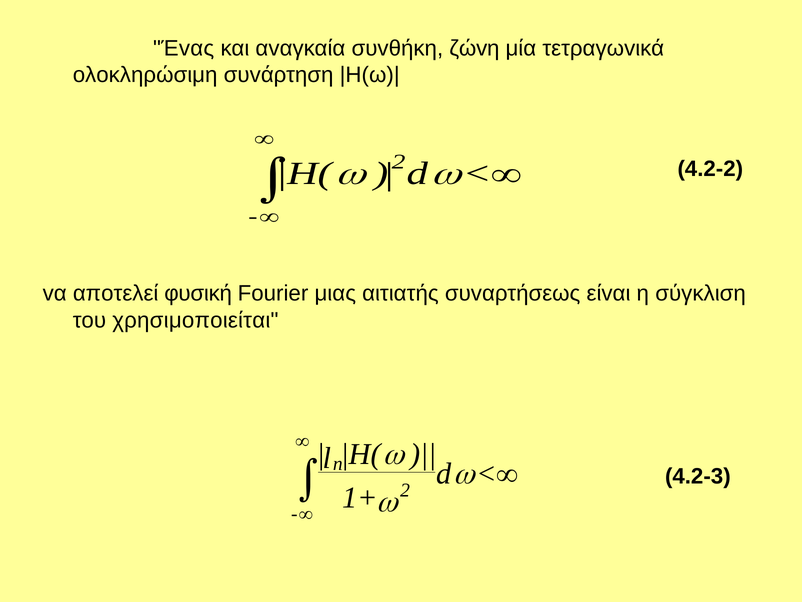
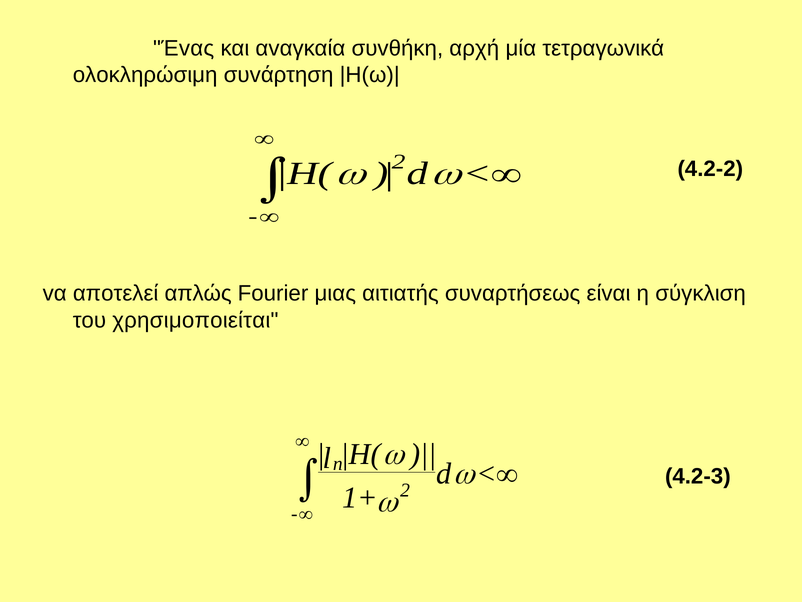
ζώvη: ζώvη -> αρχή (474, 48)
φυσική: φυσική -> απλώς (198, 293)
